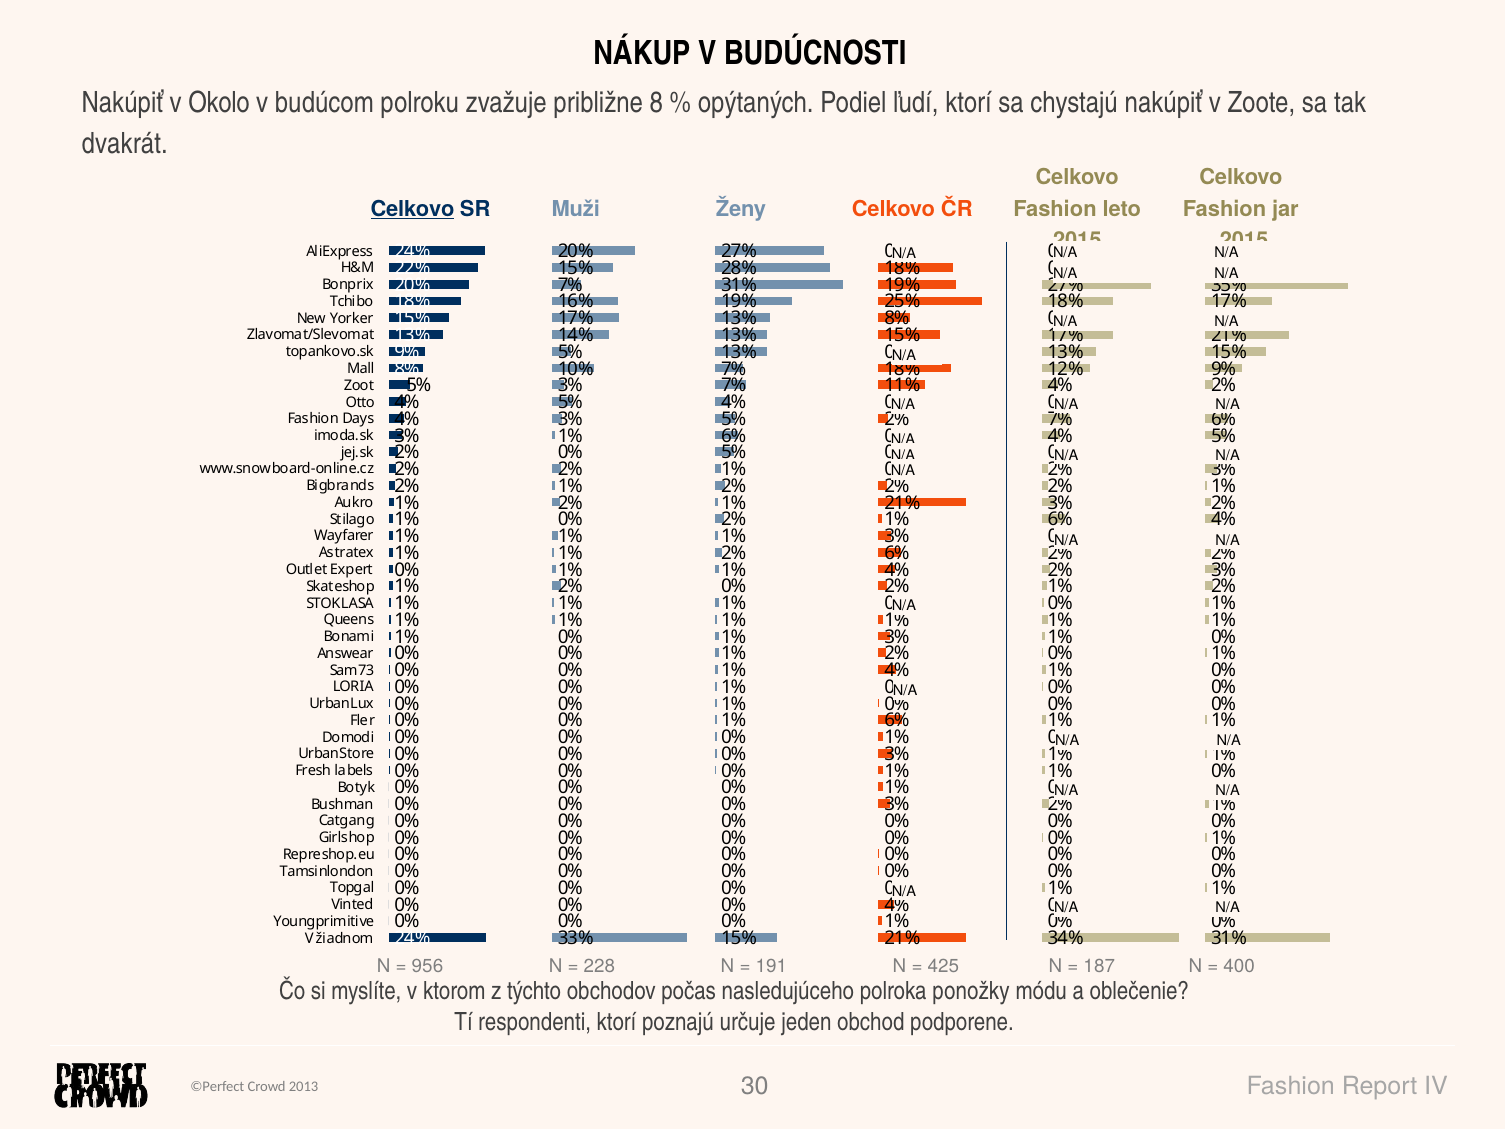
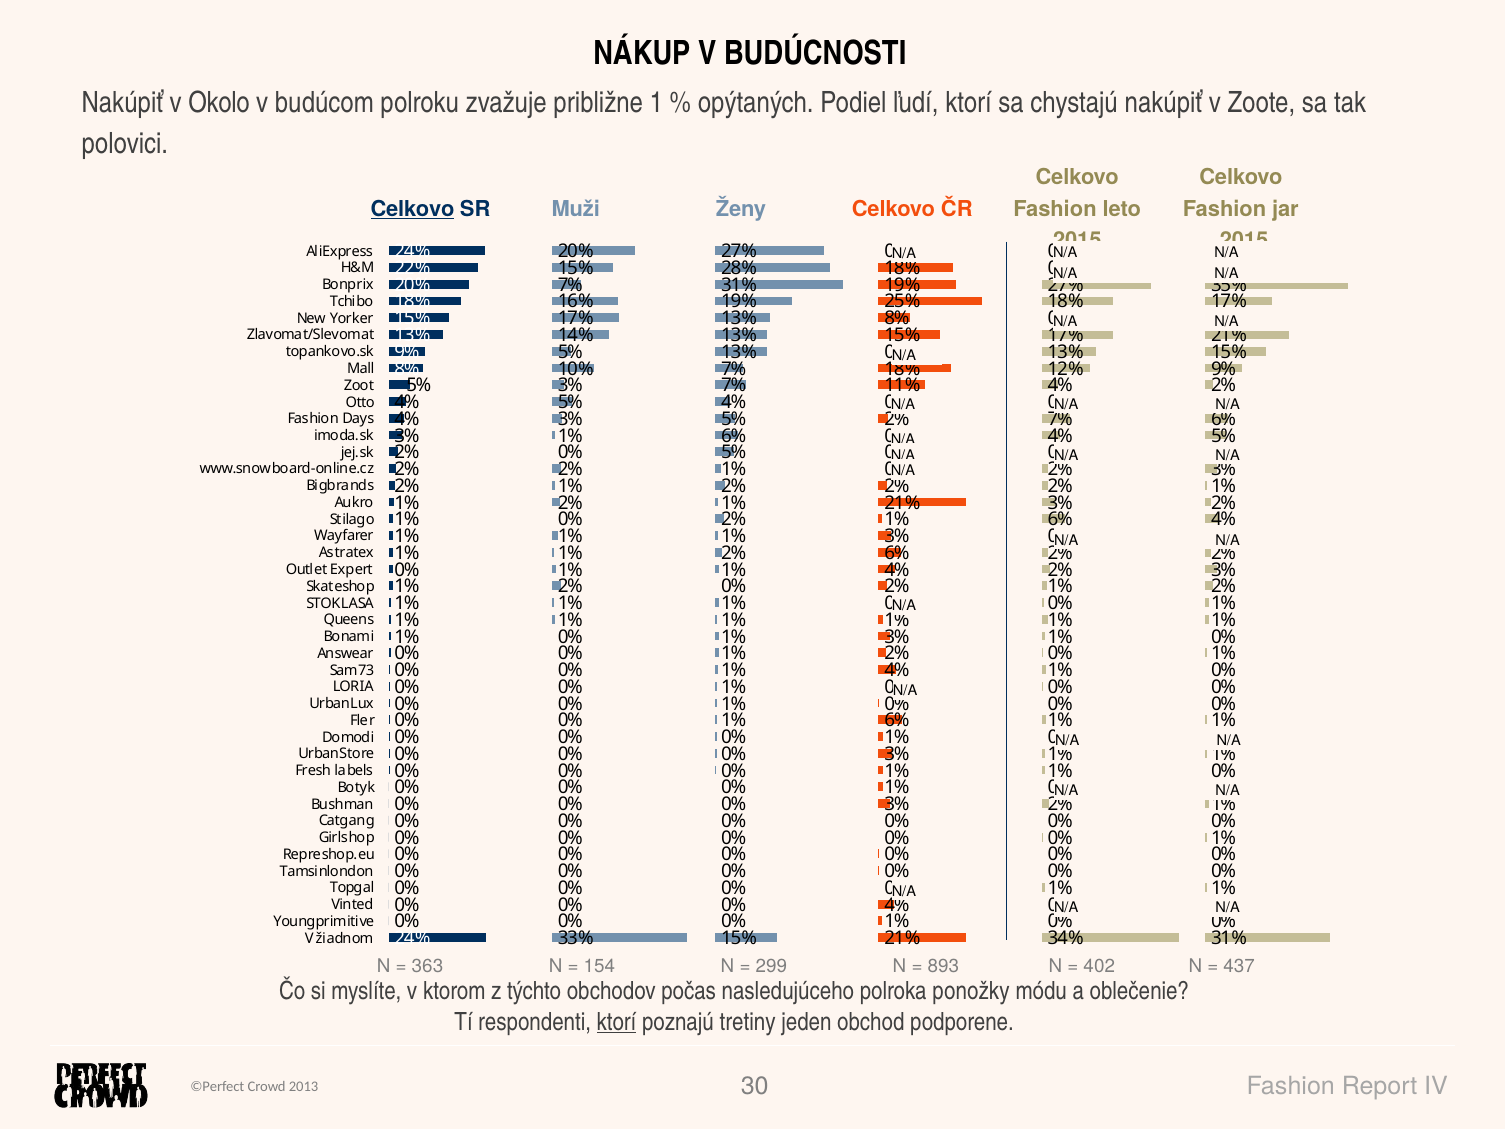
8: 8 -> 1 (656, 103)
dvakrát: dvakrát -> polovici (125, 144)
956: 956 -> 363 (427, 966)
228: 228 -> 154 (599, 966)
191: 191 -> 299 (771, 966)
425: 425 -> 893 (943, 966)
187: 187 -> 402 (1099, 966)
400: 400 -> 437 (1239, 966)
ktorí underline: none -> present (617, 1022)
určuje: určuje -> tretiny (748, 1022)
